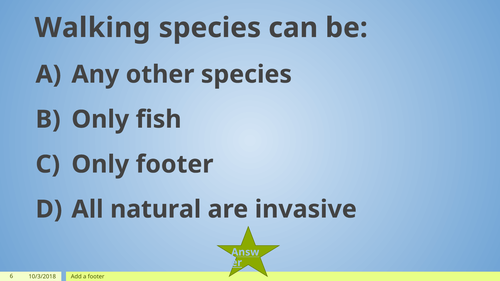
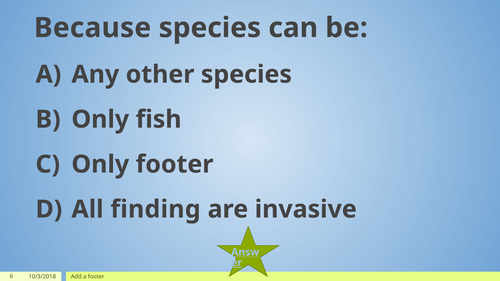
Walking: Walking -> Because (93, 28)
natural: natural -> finding (155, 209)
